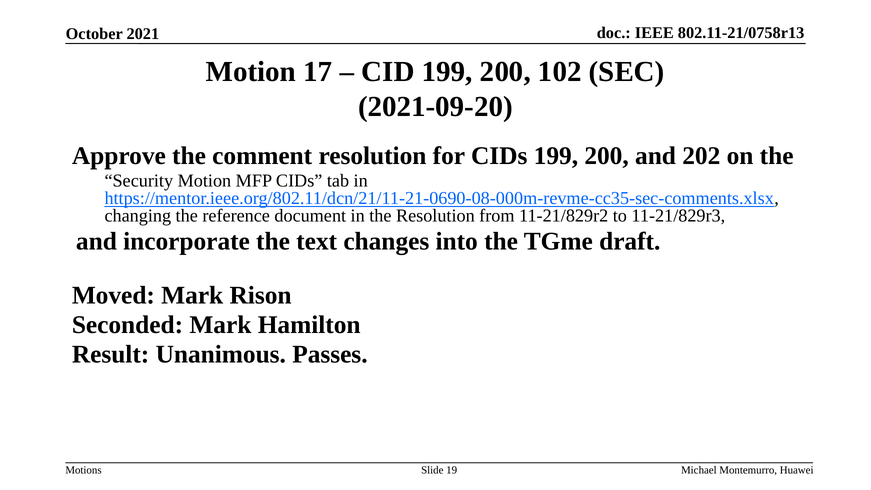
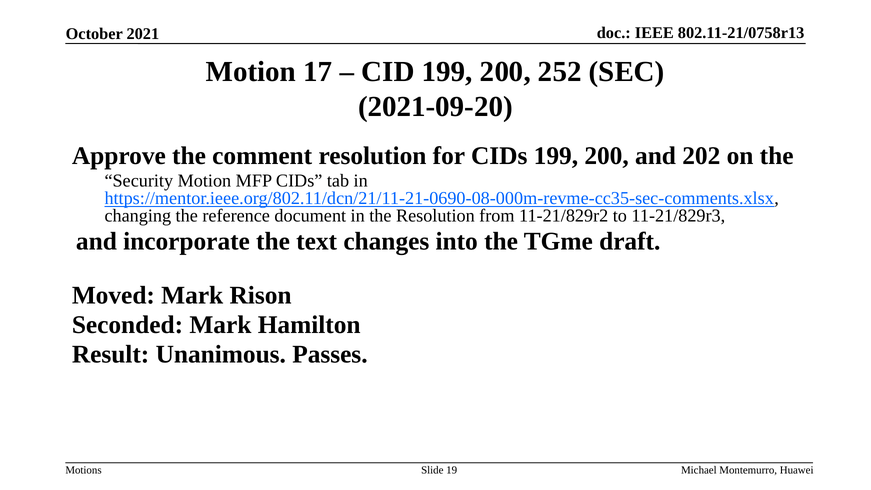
102: 102 -> 252 (560, 72)
